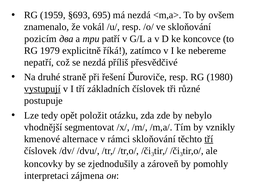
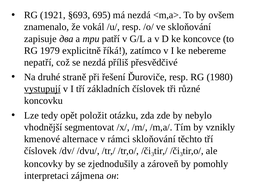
1959: 1959 -> 1921 (53, 15)
pozicím: pozicím -> zapisuje (40, 39)
postupuje: postupuje -> koncovku (43, 101)
tří underline: present -> none (209, 139)
